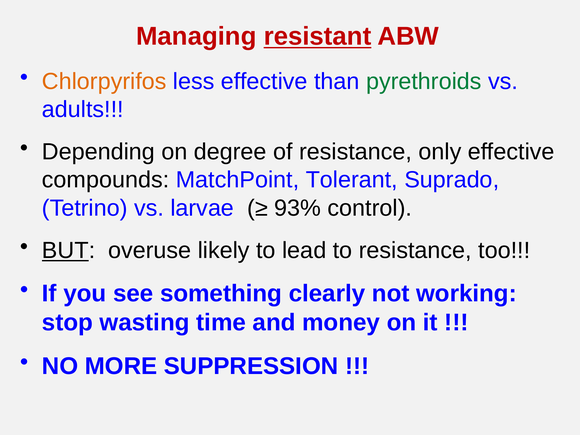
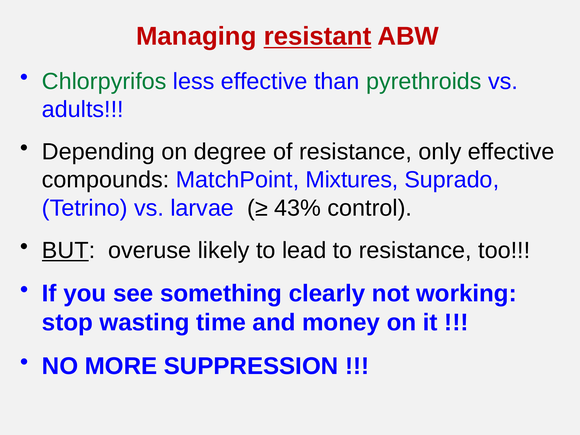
Chlorpyrifos colour: orange -> green (104, 81)
Tolerant: Tolerant -> Mixtures (352, 180)
93%: 93% -> 43% (298, 208)
